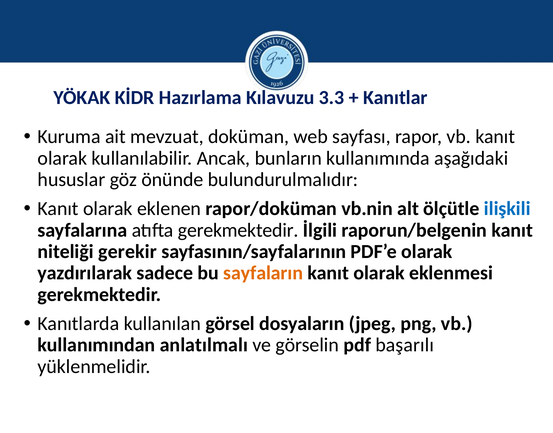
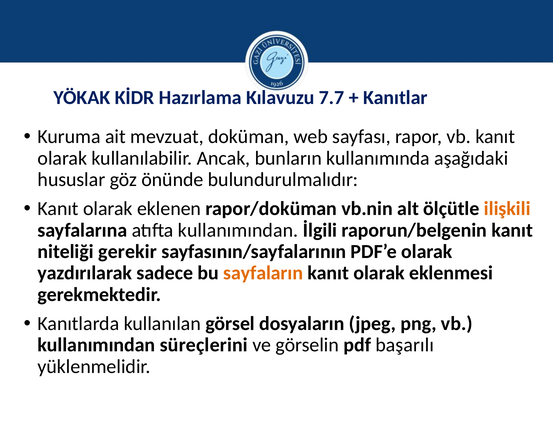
3.3: 3.3 -> 7.7 (332, 98)
ilişkili colour: blue -> orange (507, 208)
atıfta gerekmektedir: gerekmektedir -> kullanımından (238, 230)
anlatılmalı: anlatılmalı -> süreçlerini (204, 345)
